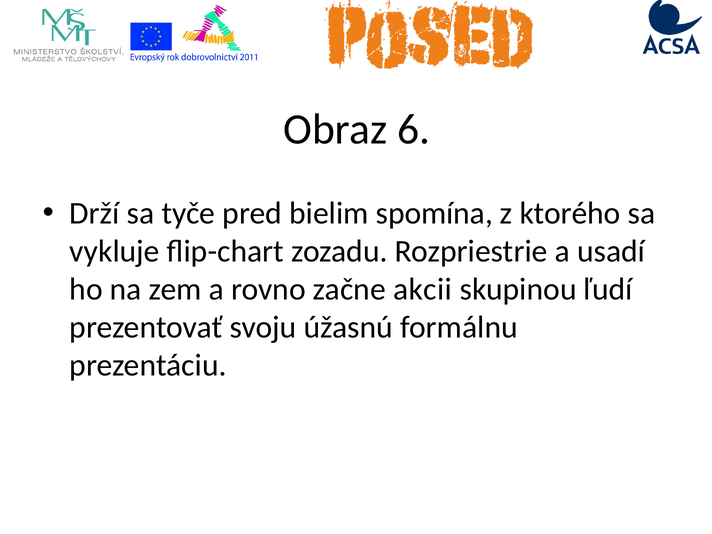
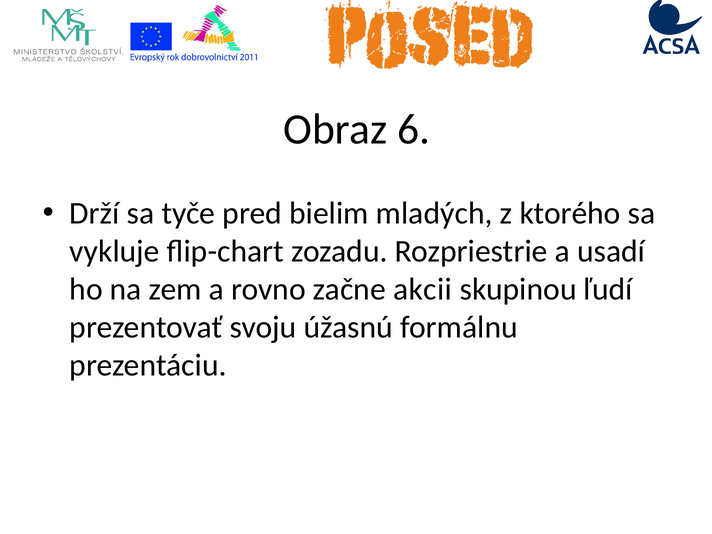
spomína: spomína -> mladých (434, 213)
